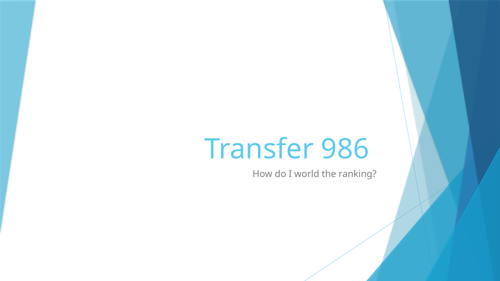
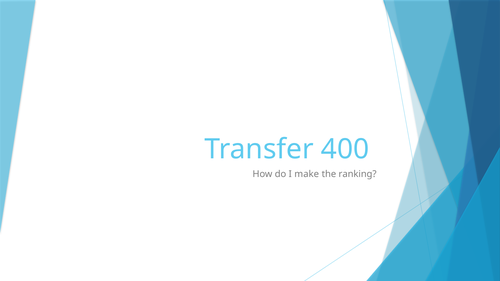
986: 986 -> 400 (345, 149)
world: world -> make (307, 174)
